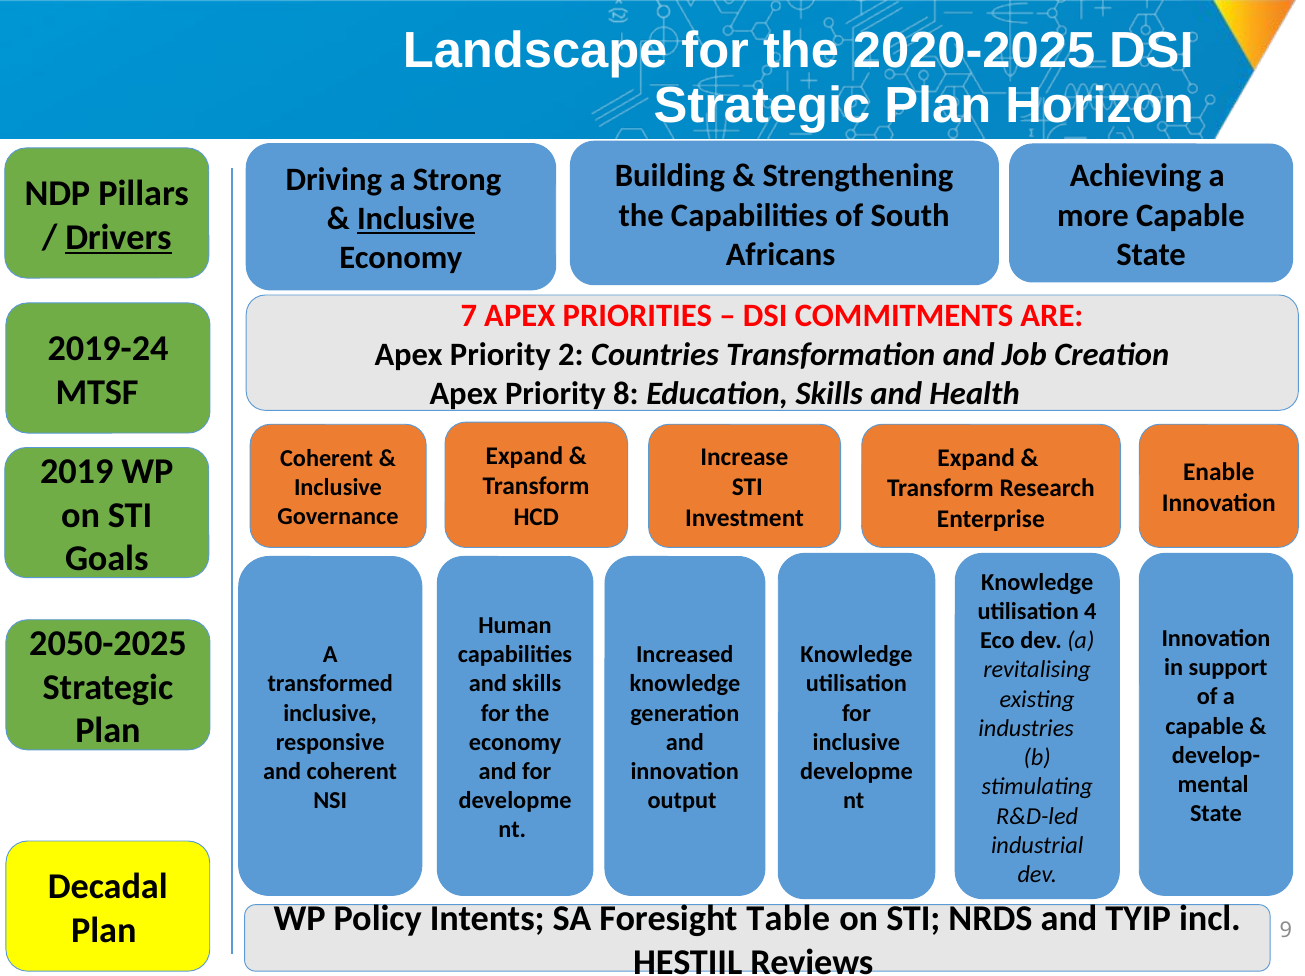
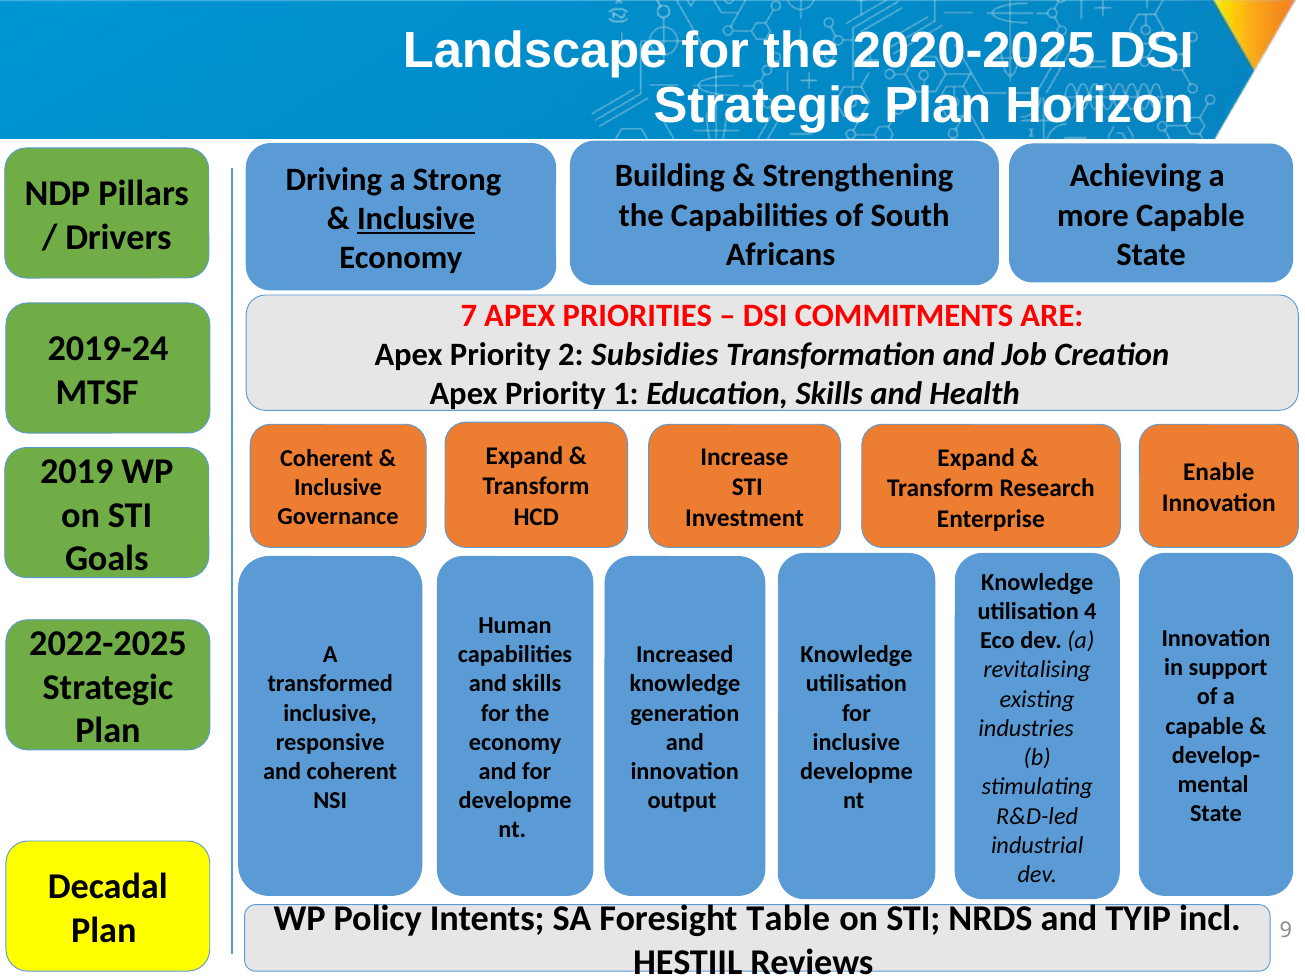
Drivers underline: present -> none (118, 237)
Countries: Countries -> Subsidies (655, 355)
8: 8 -> 1 (626, 394)
2050-2025: 2050-2025 -> 2022-2025 (108, 644)
